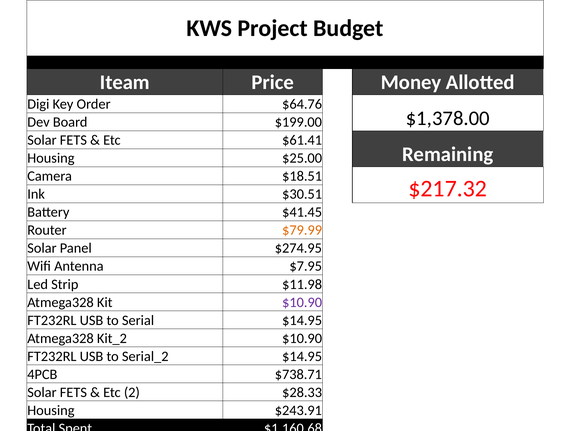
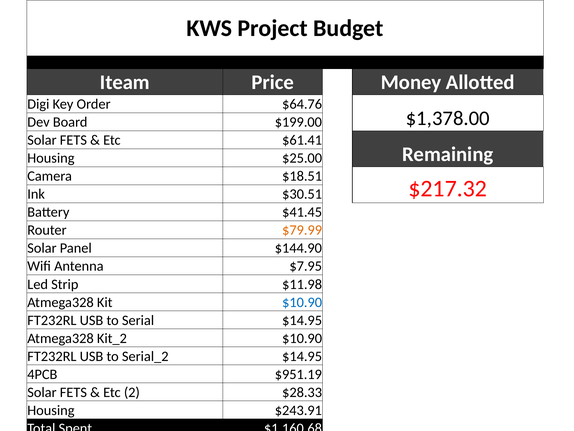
$274.95: $274.95 -> $144.90 (298, 248)
$10.90 colour: purple -> blue (302, 302)
$738.71: $738.71 -> $951.19 (298, 374)
